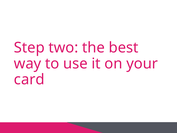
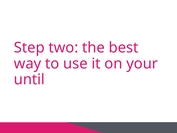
card: card -> until (29, 79)
